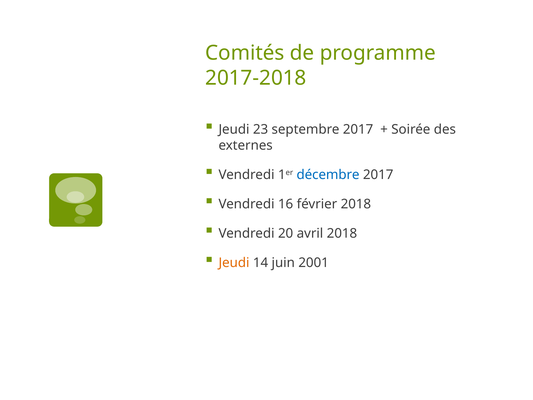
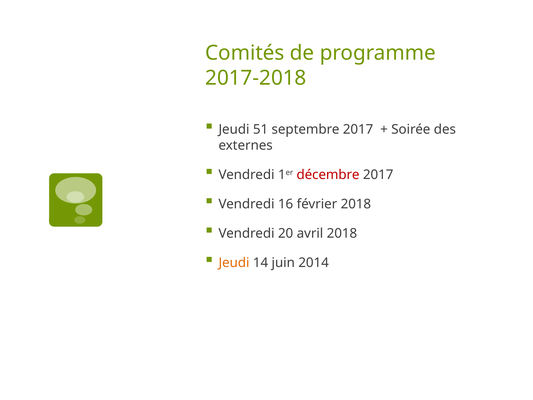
23: 23 -> 51 (261, 129)
décembre colour: blue -> red (328, 175)
2001: 2001 -> 2014 (314, 263)
